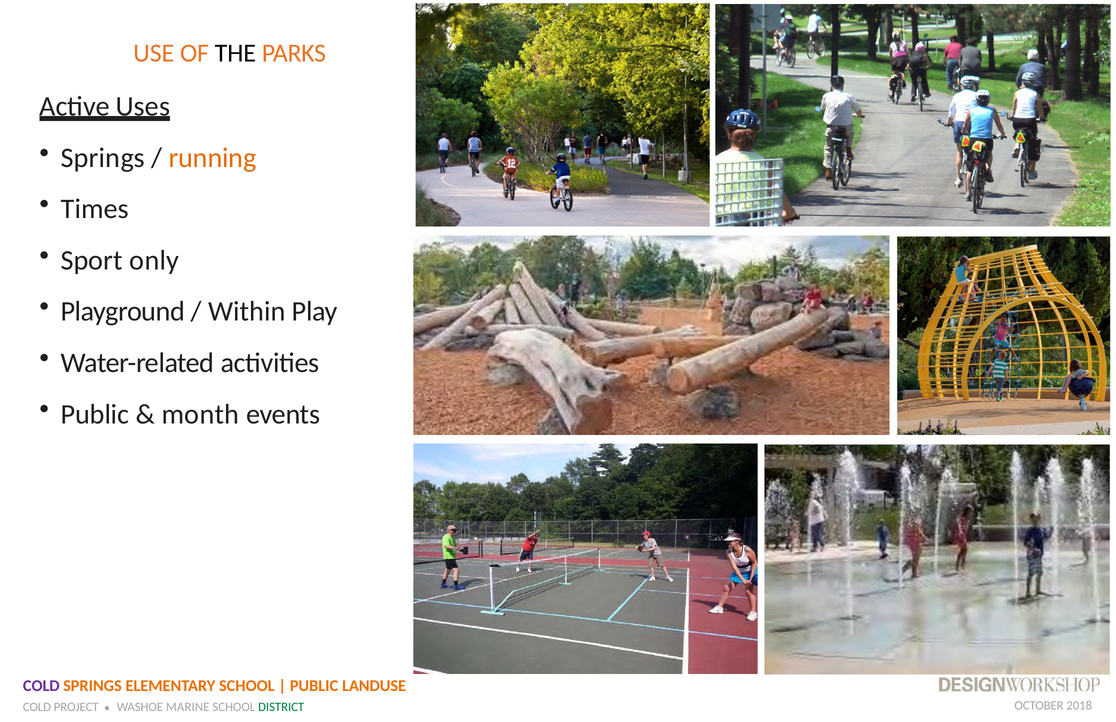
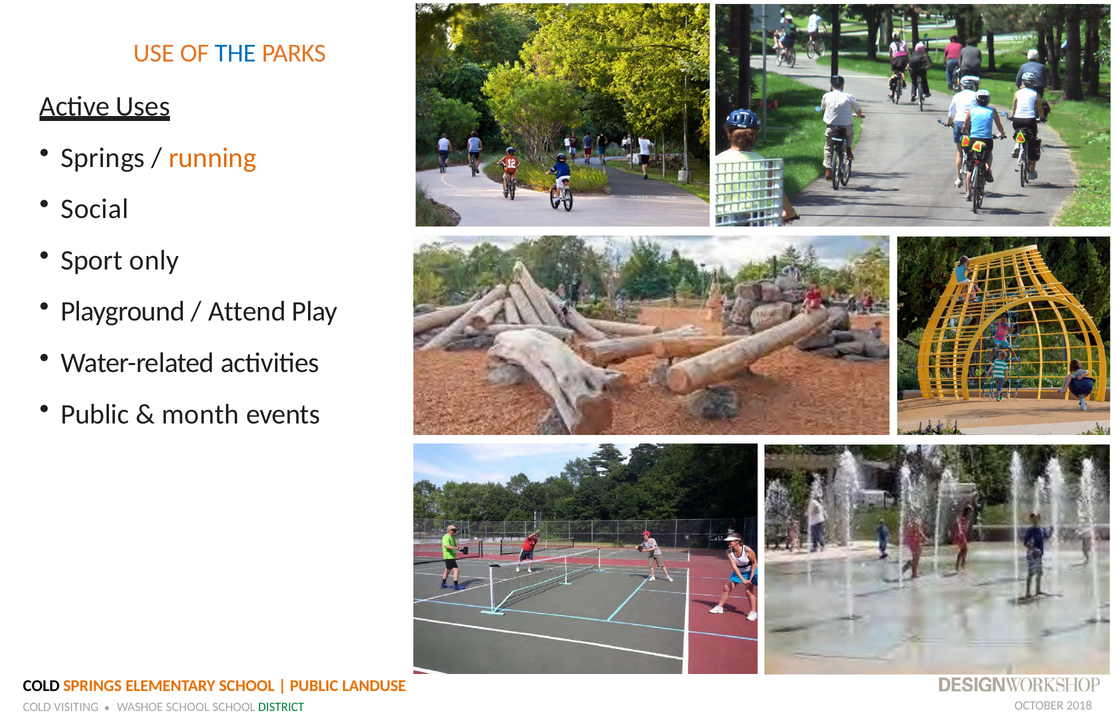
THE colour: black -> blue (235, 53)
Times: Times -> Social (95, 209)
Within: Within -> Attend (247, 312)
COLD colour: purple -> black (41, 686)
PROJECT: PROJECT -> VISITING (76, 707)
WASHOE MARINE: MARINE -> SCHOOL (188, 707)
